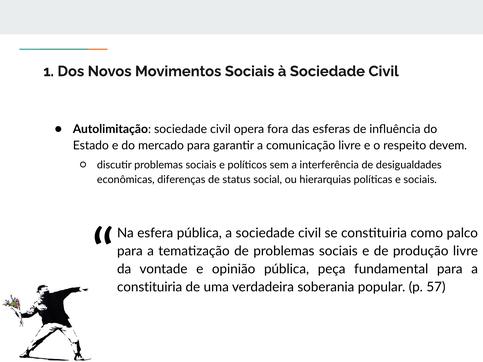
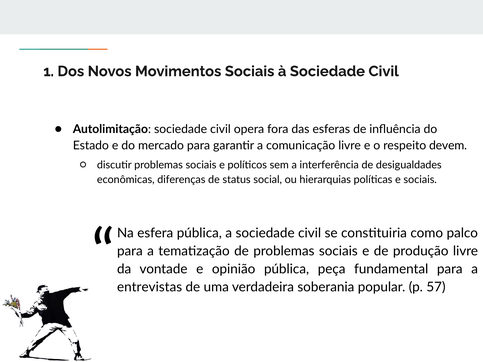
constituiria: constituiria -> entrevistas (150, 287)
